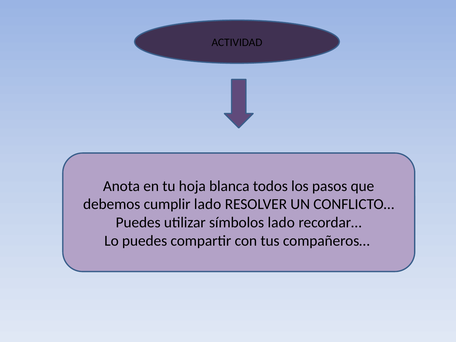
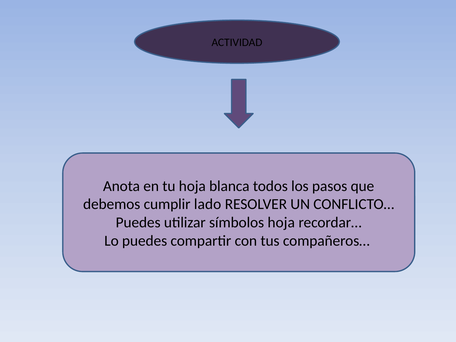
símbolos lado: lado -> hoja (281, 222)
